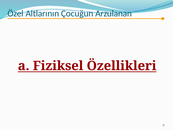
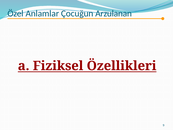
Altlarının: Altlarının -> Anlamlar (42, 13)
